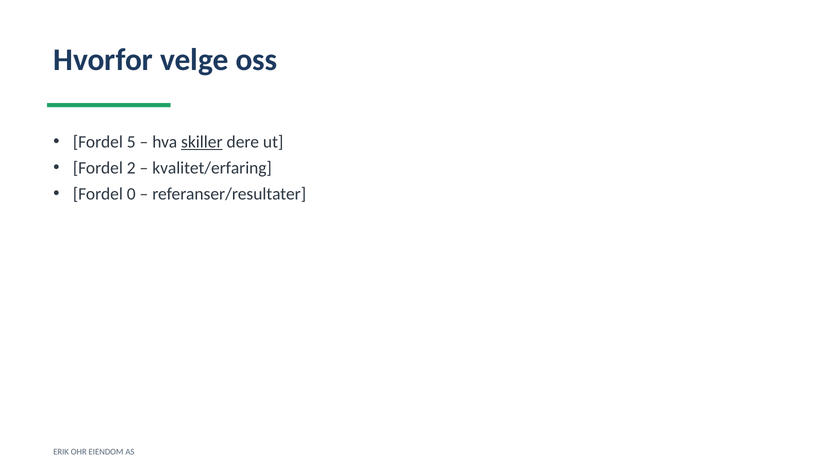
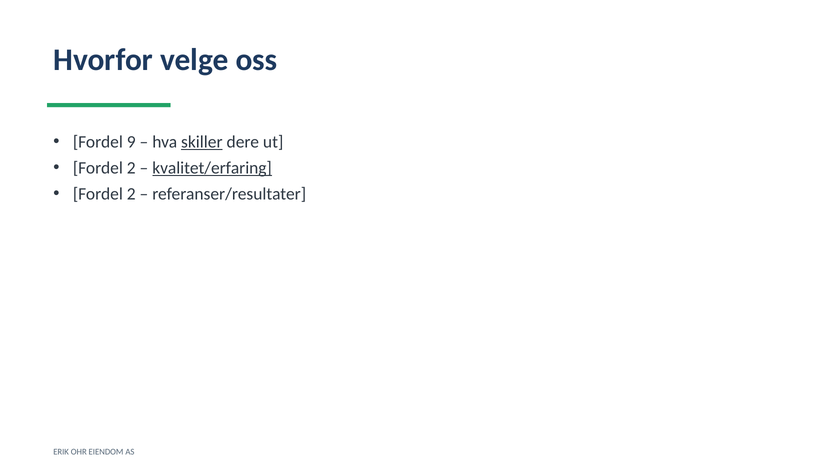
5: 5 -> 9 (131, 142)
kvalitet/erfaring underline: none -> present (212, 168)
0: 0 -> 2 (131, 194)
